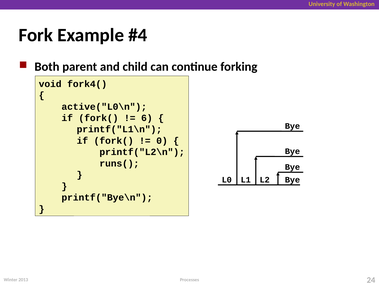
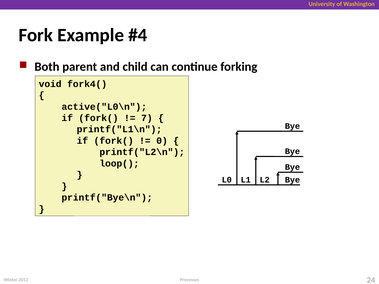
6: 6 -> 7 (147, 118)
runs(: runs( -> loop( (119, 164)
